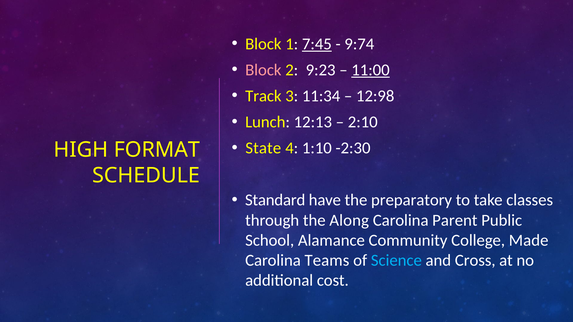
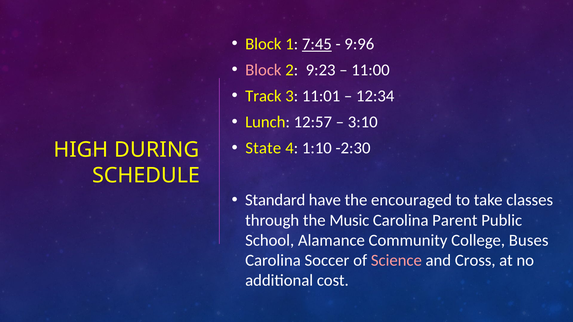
9:74: 9:74 -> 9:96 (359, 44)
11:00 underline: present -> none (371, 70)
11:34: 11:34 -> 11:01 (321, 96)
12:98: 12:98 -> 12:34 (375, 96)
12:13: 12:13 -> 12:57 (313, 122)
2:10: 2:10 -> 3:10 (363, 122)
FORMAT: FORMAT -> DURING (157, 150)
preparatory: preparatory -> encouraged (412, 200)
Along: Along -> Music (349, 220)
Made: Made -> Buses (529, 240)
Teams: Teams -> Soccer (327, 261)
Science colour: light blue -> pink (396, 261)
